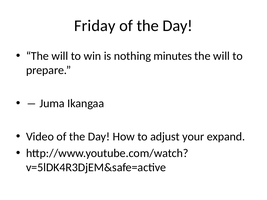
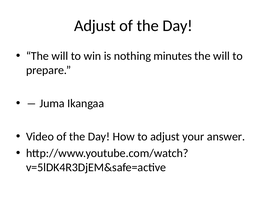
Friday: Friday -> Adjust (95, 26)
expand: expand -> answer (226, 137)
